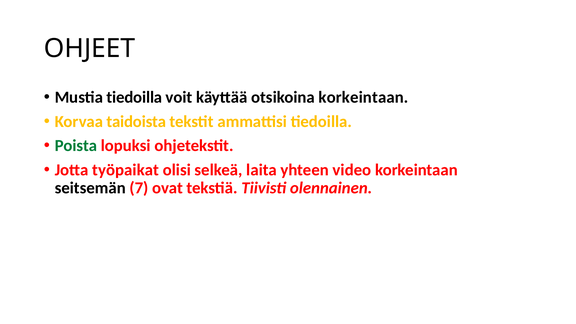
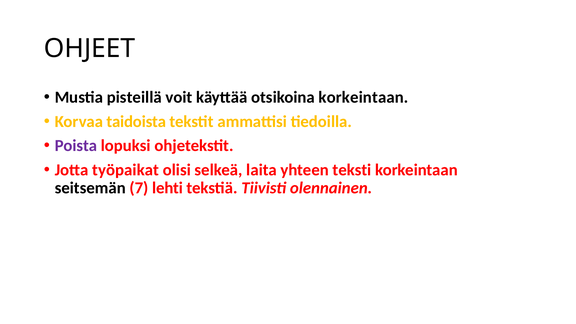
Mustia tiedoilla: tiedoilla -> pisteillä (134, 97)
Poista colour: green -> purple (76, 146)
video: video -> teksti (352, 170)
ovat: ovat -> lehti (168, 188)
